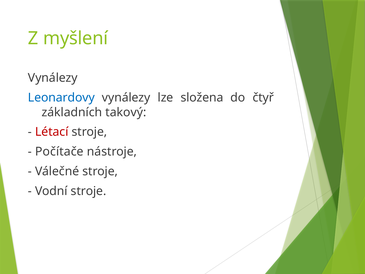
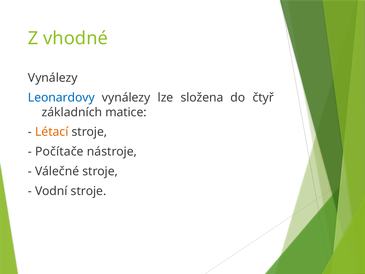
myšlení: myšlení -> vhodné (76, 38)
takový: takový -> matice (126, 112)
Létací colour: red -> orange (52, 132)
